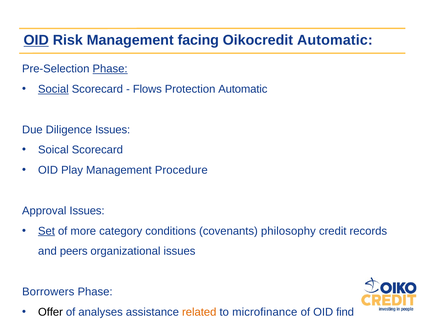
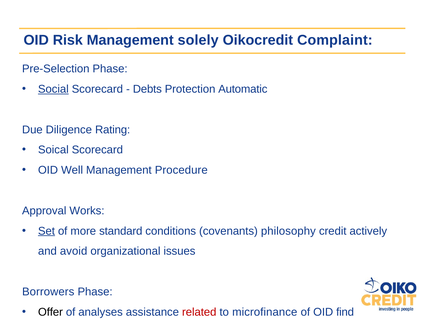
OID underline: present -> none (36, 40)
facing: facing -> solely (198, 40)
Oikocredit Automatic: Automatic -> Complaint (335, 40)
Phase underline: present -> none (110, 69)
Flows: Flows -> Debts (147, 89)
Diligence Issues: Issues -> Rating (113, 130)
Play: Play -> Well (72, 170)
Approval Issues: Issues -> Works (87, 211)
category: category -> standard (121, 231)
records: records -> actively (368, 231)
peers: peers -> avoid (74, 251)
related colour: orange -> red (199, 312)
